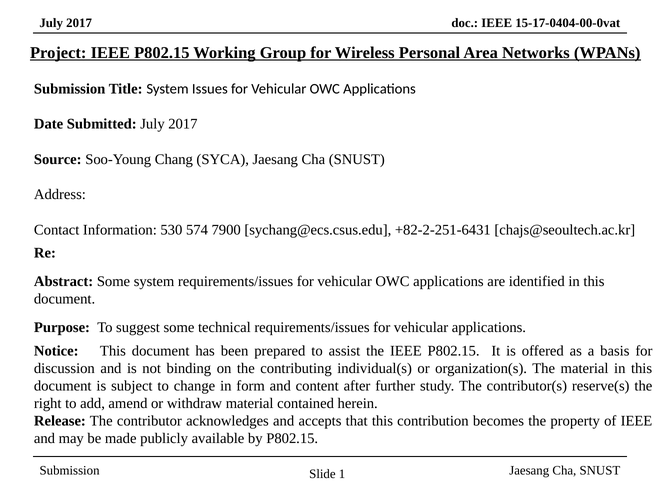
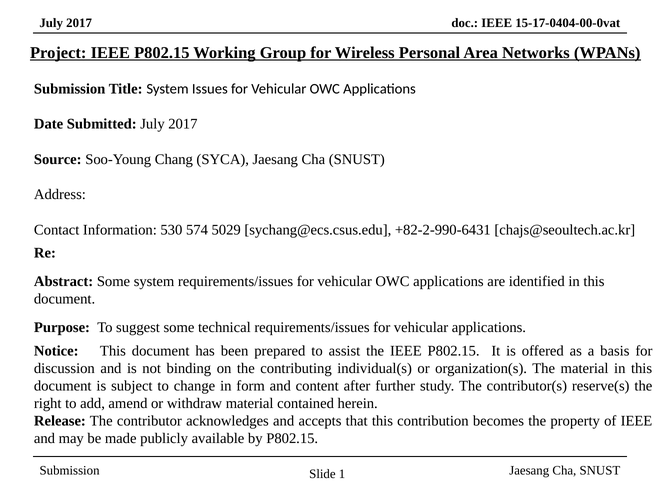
7900: 7900 -> 5029 (226, 230)
+82-2-251-6431: +82-2-251-6431 -> +82-2-990-6431 (443, 230)
